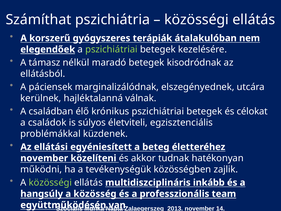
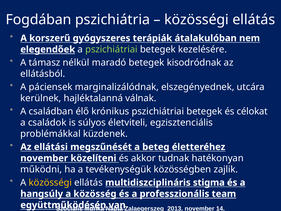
Számíthat: Számíthat -> Fogdában (39, 20)
egyéniesített: egyéniesített -> megszűnését (101, 147)
közösségi colour: light green -> yellow (50, 182)
inkább: inkább -> stigma (209, 182)
